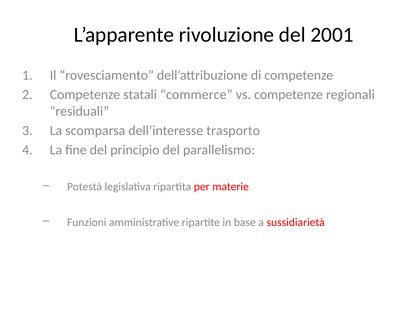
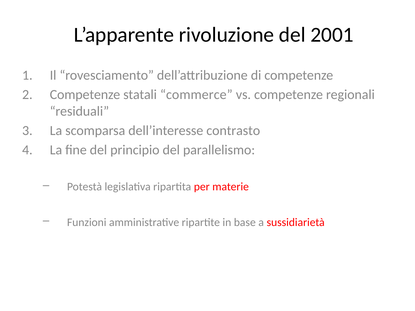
trasporto: trasporto -> contrasto (233, 131)
